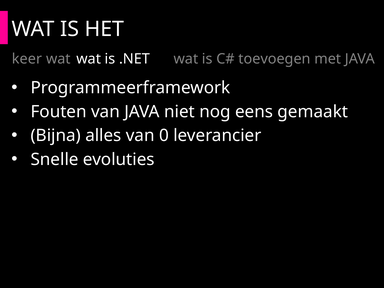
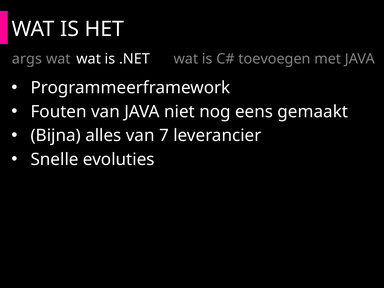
keer: keer -> args (27, 59)
0: 0 -> 7 (164, 136)
